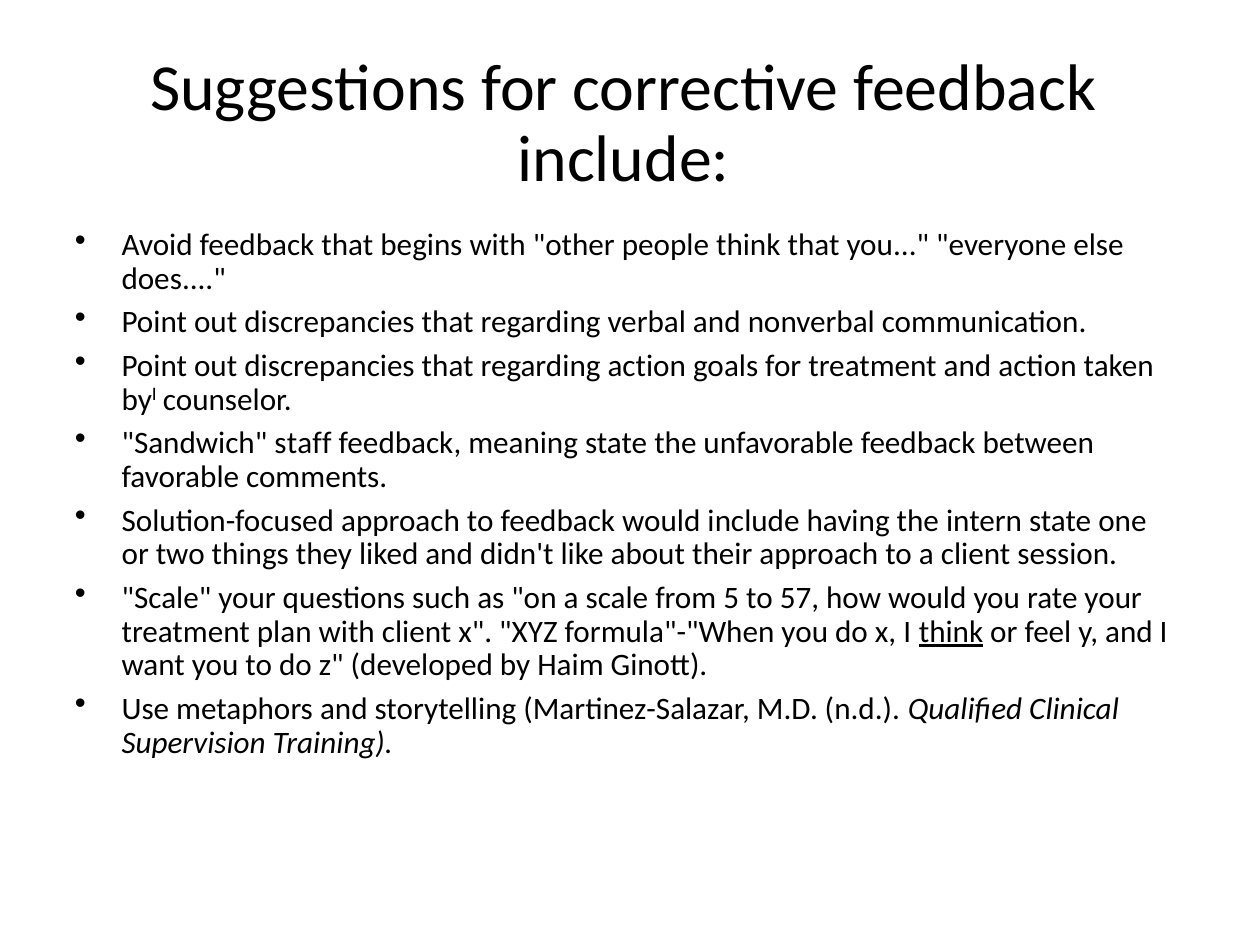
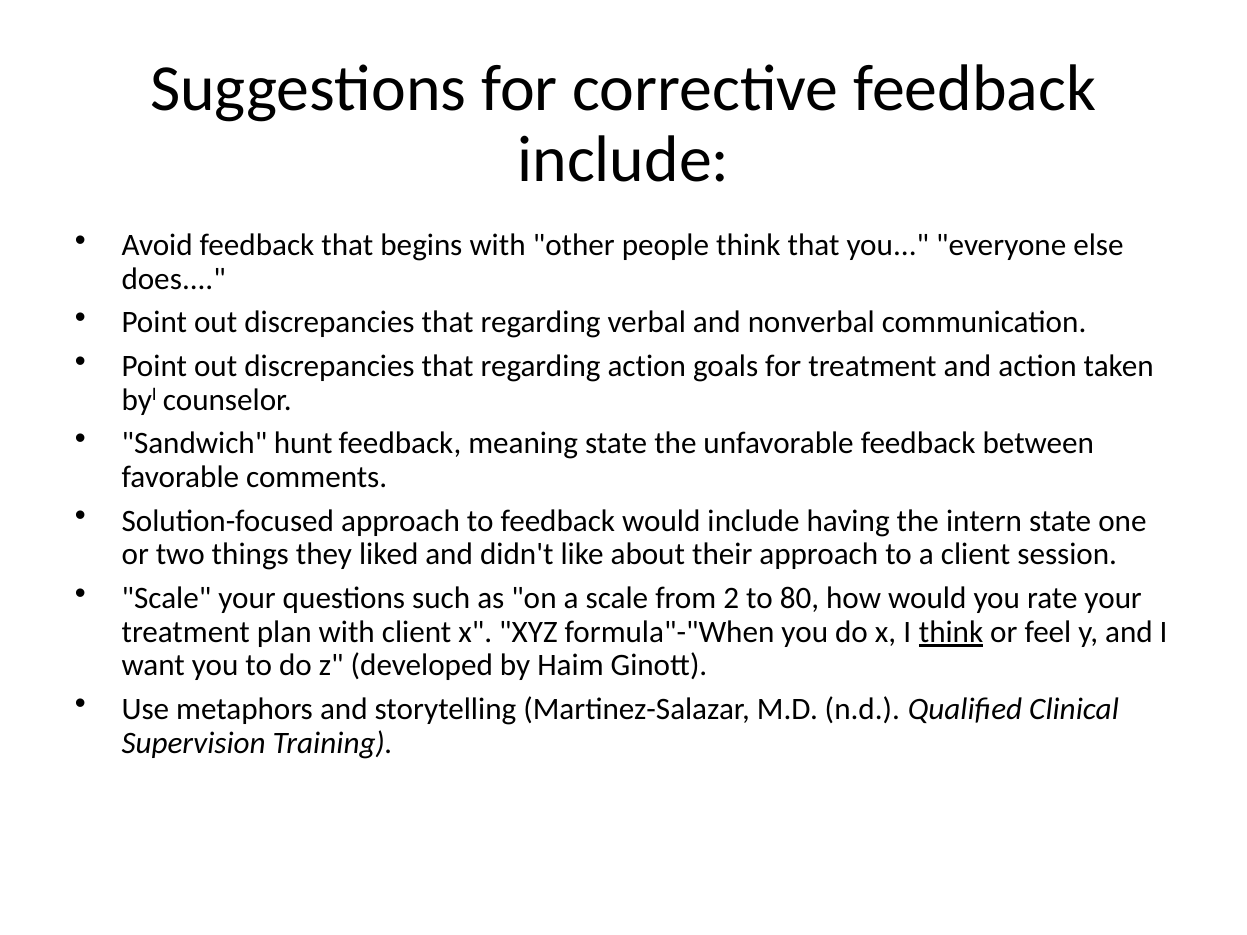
staff: staff -> hunt (303, 444)
5: 5 -> 2 (731, 598)
57: 57 -> 80 (799, 598)
